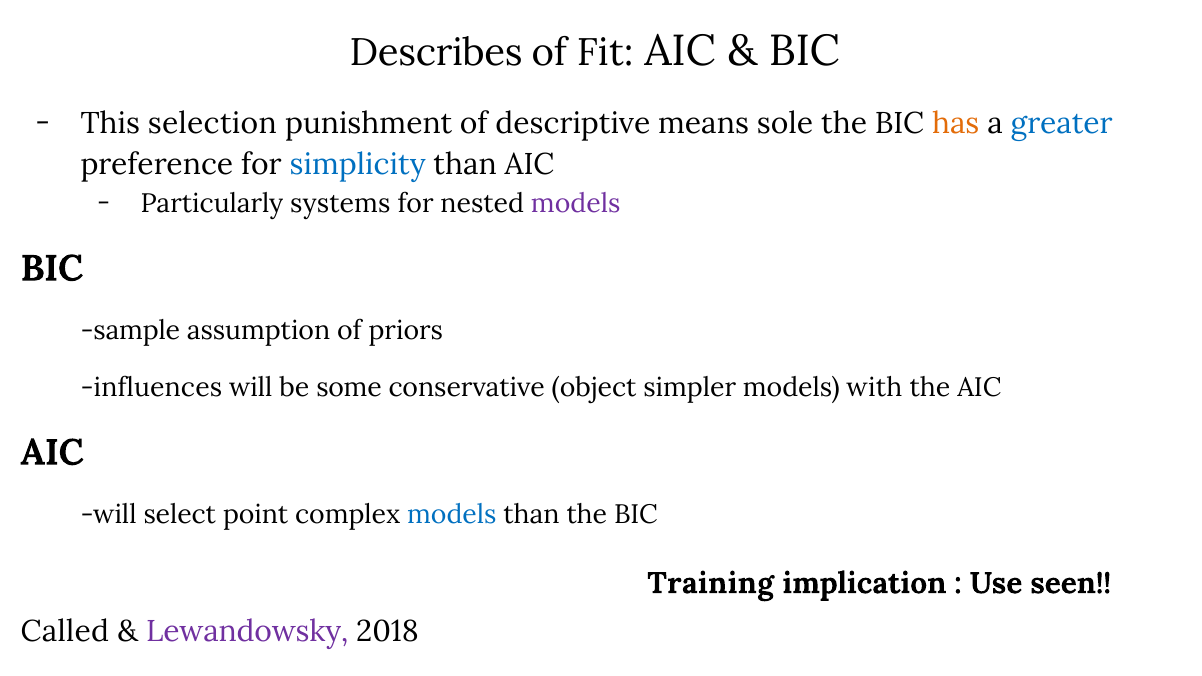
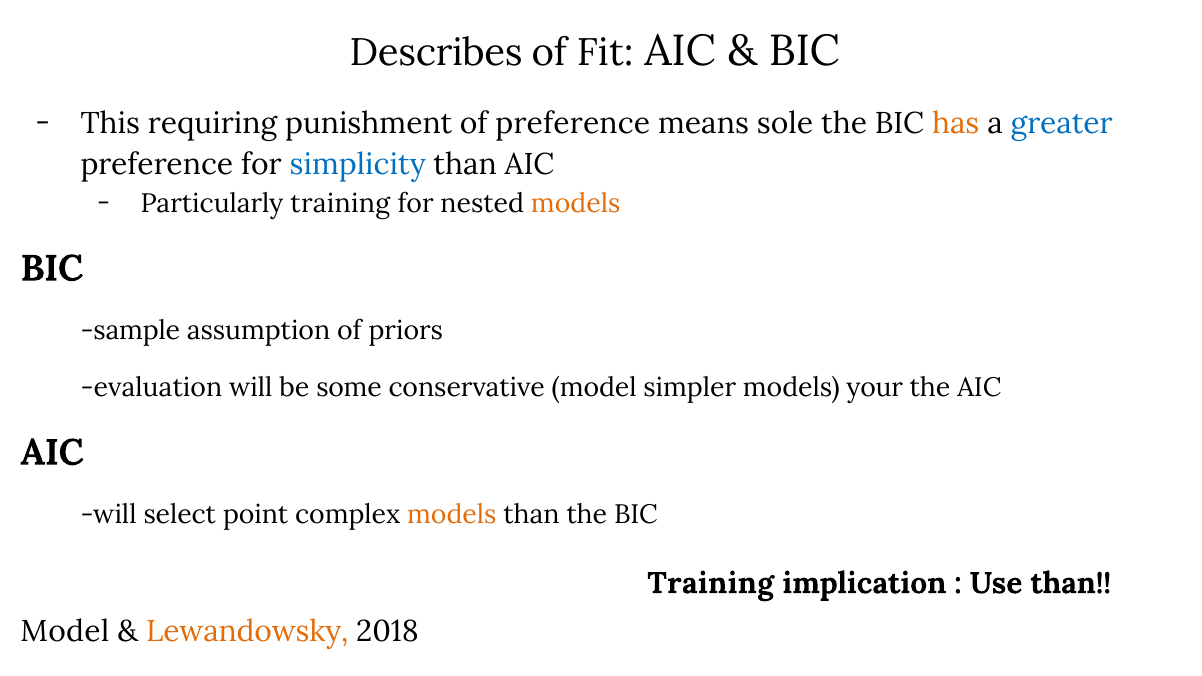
selection: selection -> requiring (212, 123)
of descriptive: descriptive -> preference (573, 123)
Particularly systems: systems -> training (340, 203)
models colour: purple -> orange (576, 203)
influences: influences -> evaluation (151, 387)
conservative object: object -> model (594, 387)
with: with -> your (875, 387)
models colour: blue -> orange (452, 515)
Use seen: seen -> than (1071, 583)
Called: Called -> Model (65, 631)
Lewandowsky colour: purple -> orange (247, 631)
